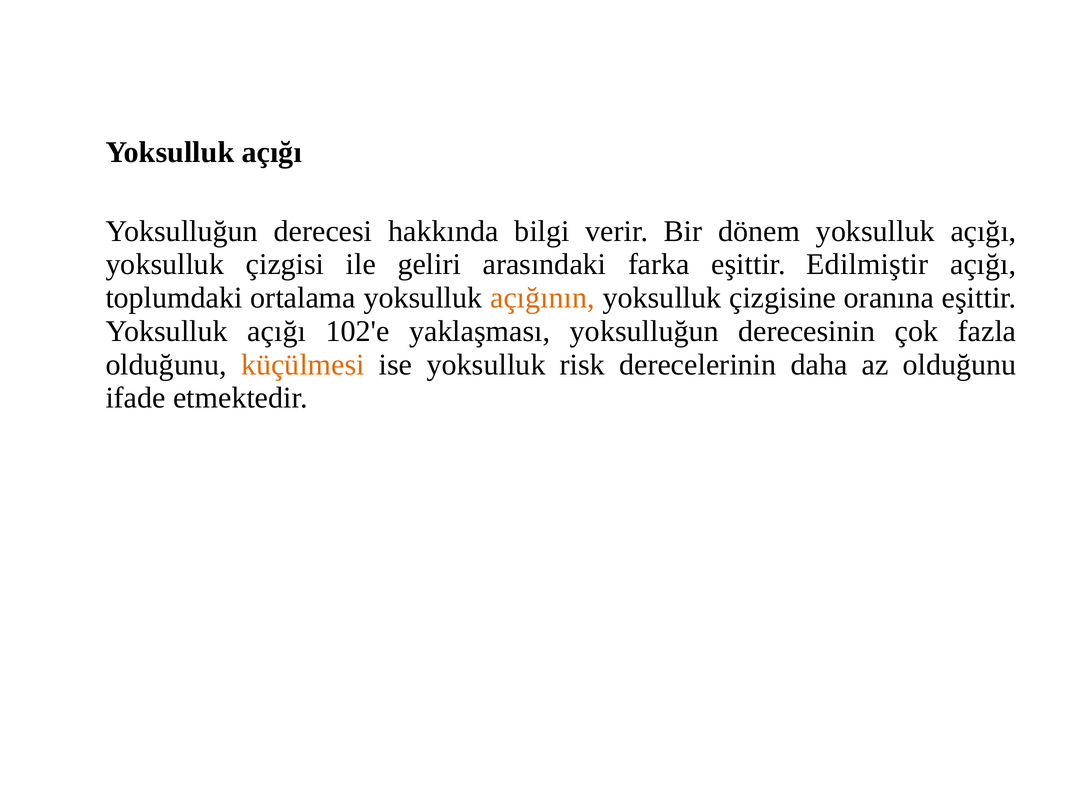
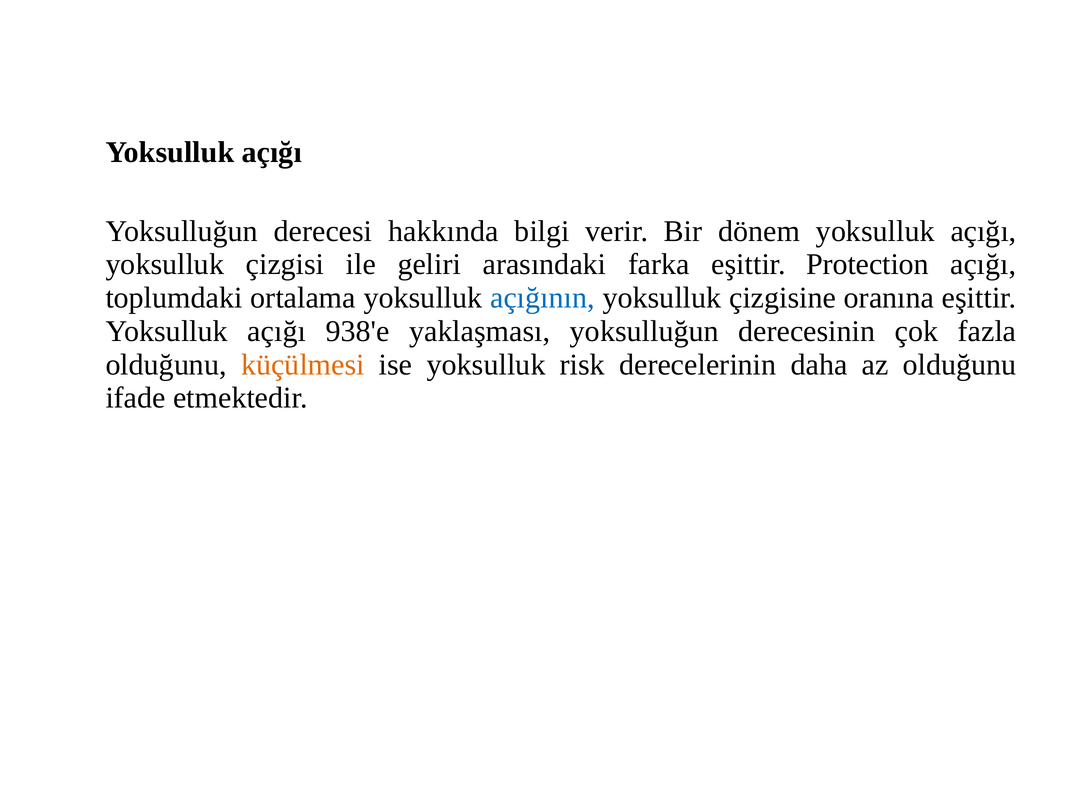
Edilmiştir: Edilmiştir -> Protection (867, 264)
açığının colour: orange -> blue (542, 298)
102'e: 102'e -> 938'e (358, 331)
